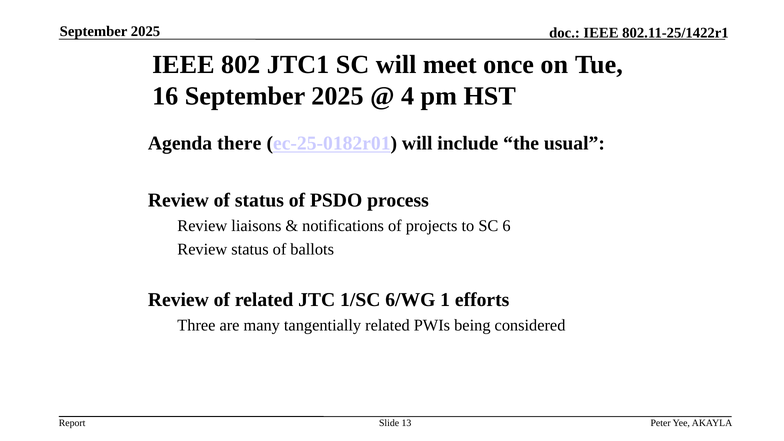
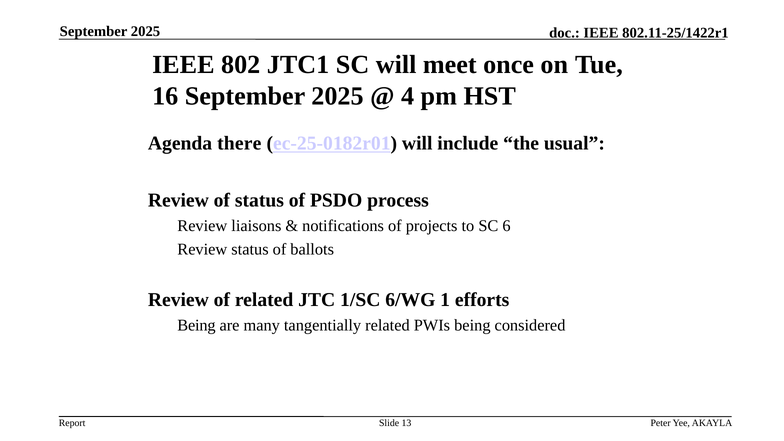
Three: Three -> Being (196, 325)
